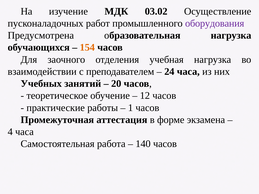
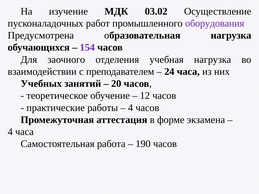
154 colour: orange -> purple (87, 48)
1: 1 -> 4 (131, 108)
140: 140 -> 190 (143, 144)
